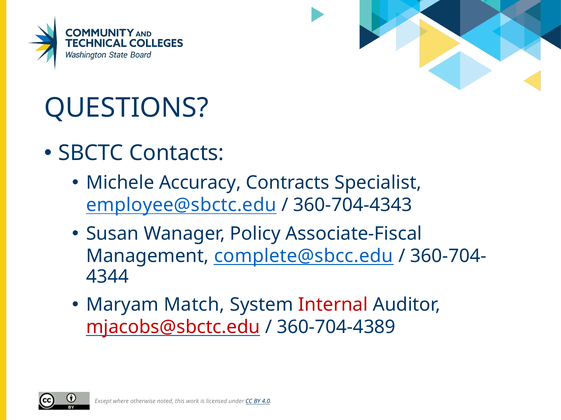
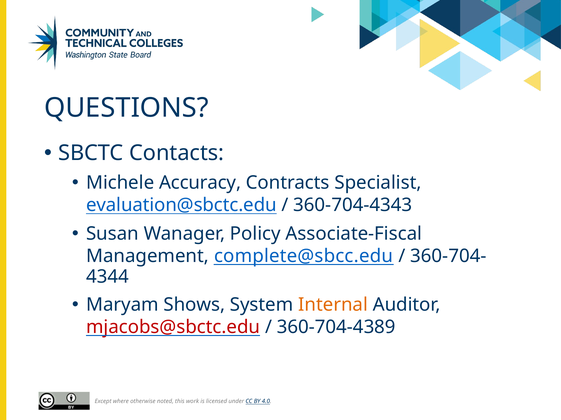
employee@sbctc.edu: employee@sbctc.edu -> evaluation@sbctc.edu (181, 206)
Match: Match -> Shows (194, 305)
Internal colour: red -> orange (333, 305)
